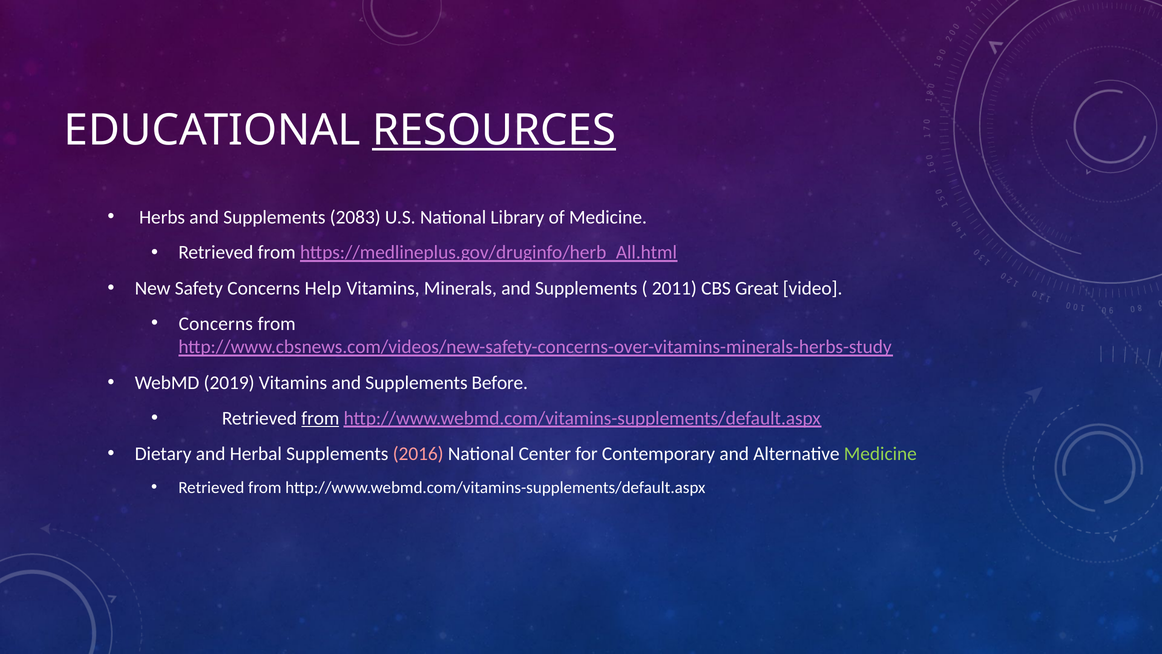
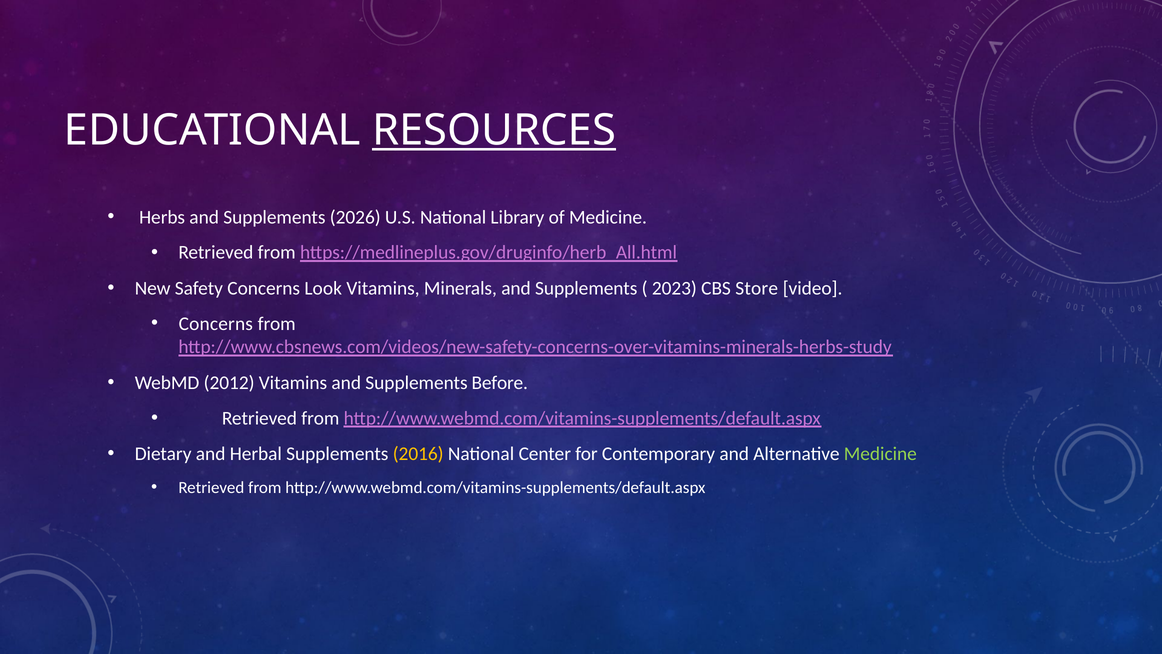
2083: 2083 -> 2026 (355, 217)
Help: Help -> Look (323, 288)
2011: 2011 -> 2023 (674, 288)
Great: Great -> Store (757, 288)
2019: 2019 -> 2012 (229, 383)
from underline: present -> none (320, 418)
2016 colour: pink -> yellow (418, 454)
